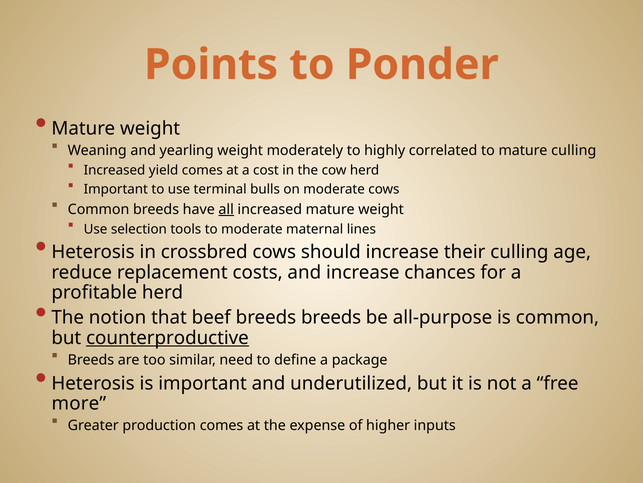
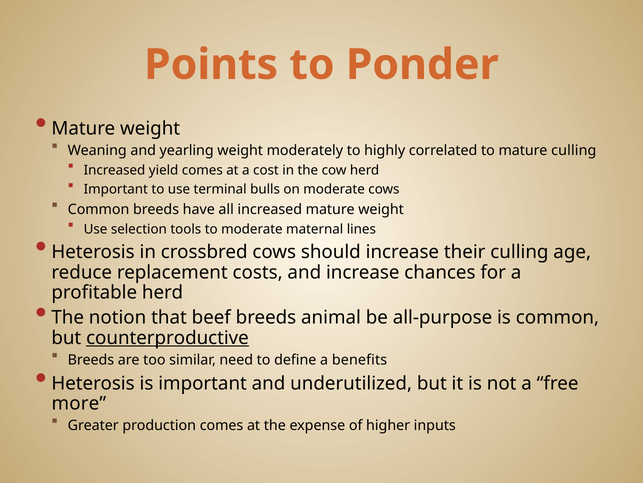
all underline: present -> none (226, 209)
breeds breeds: breeds -> animal (331, 317)
package: package -> benefits (360, 360)
